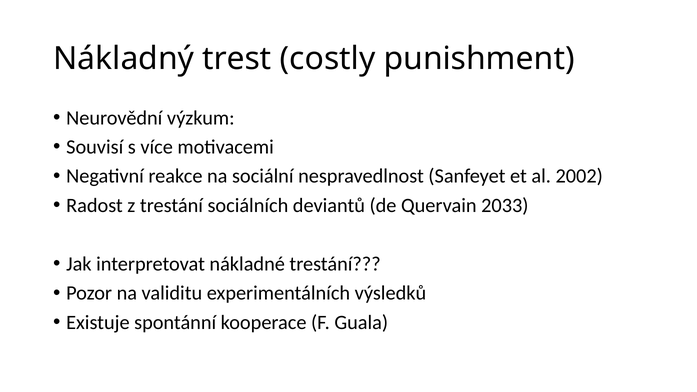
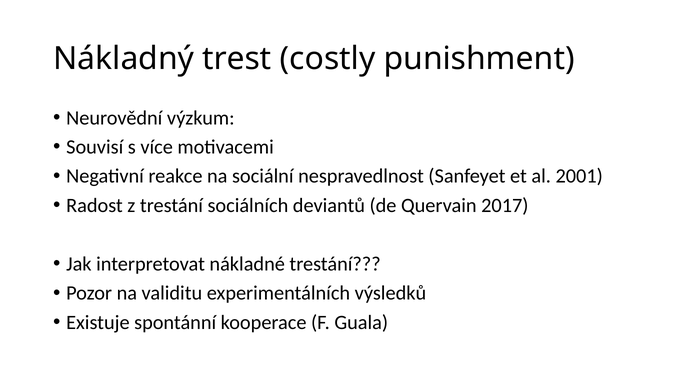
2002: 2002 -> 2001 (579, 176)
2033: 2033 -> 2017 (505, 206)
